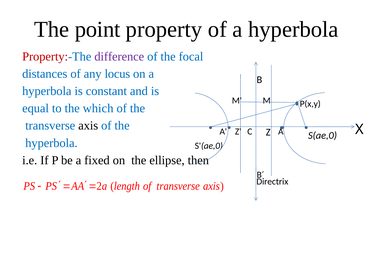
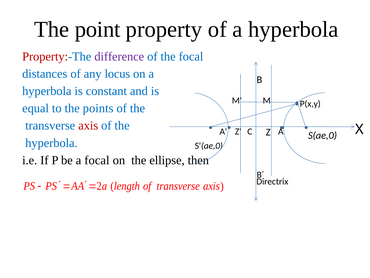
which: which -> points (98, 108)
axis colour: black -> red (88, 125)
a fixed: fixed -> focal (97, 160)
